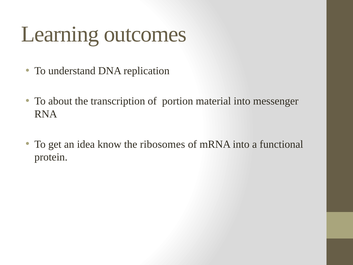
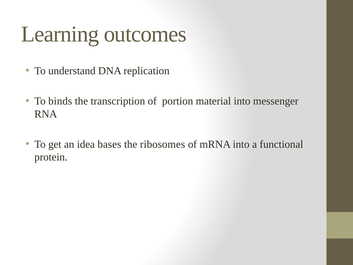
about: about -> binds (60, 101)
know: know -> bases (109, 144)
